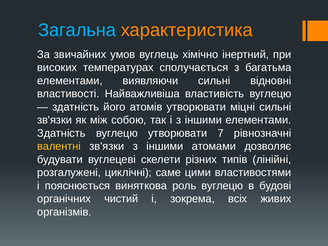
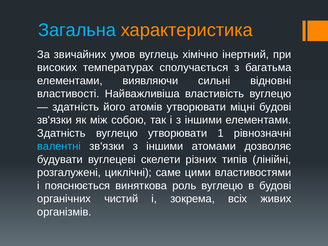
міцні сильні: сильні -> будові (275, 107)
7: 7 -> 1 (221, 133)
валентні colour: yellow -> light blue (59, 146)
